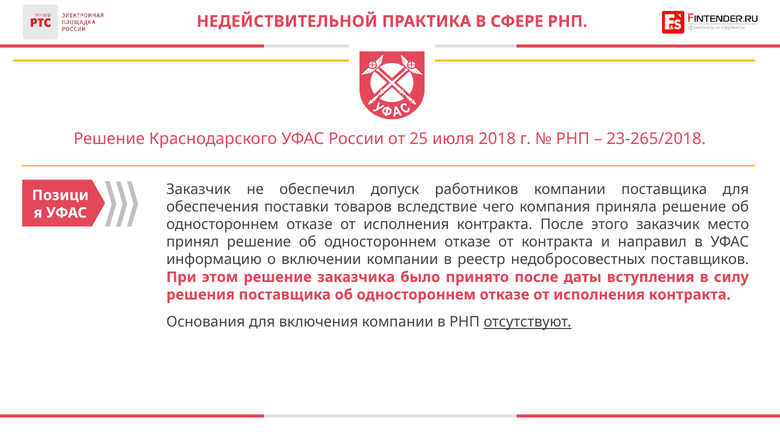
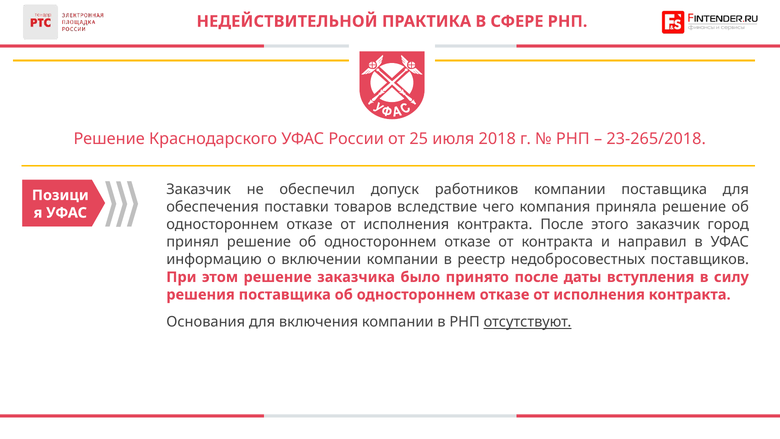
место: место -> город (728, 224)
